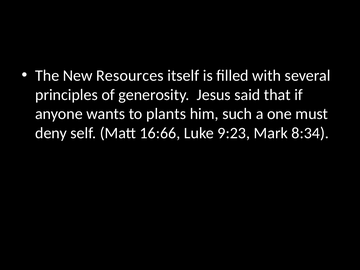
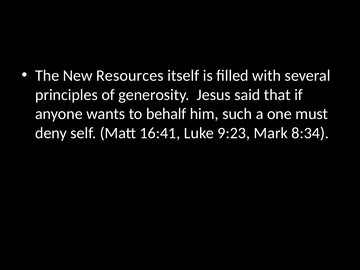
plants: plants -> behalf (166, 114)
16:66: 16:66 -> 16:41 (160, 133)
